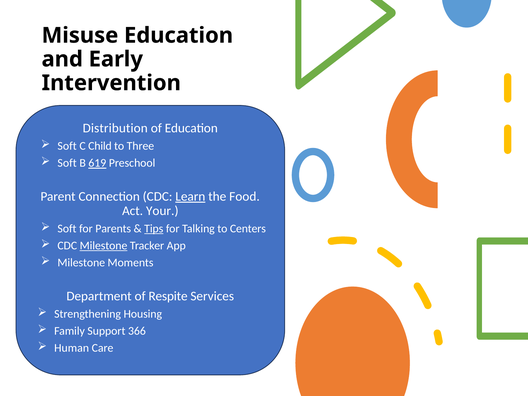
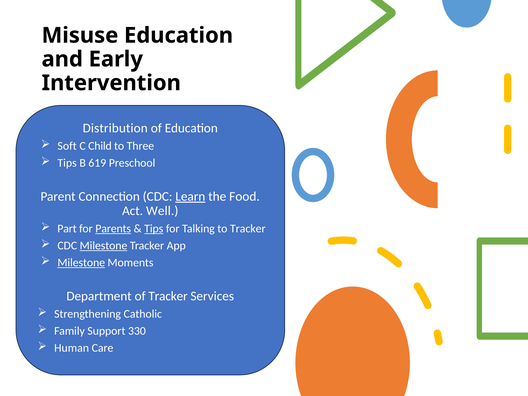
Soft: Soft -> Tips (67, 163)
619 underline: present -> none (97, 163)
Your: Your -> Well (162, 211)
Soft: Soft -> Part (67, 229)
Parents underline: none -> present (113, 229)
to Centers: Centers -> Tracker (248, 229)
Milestone underline: none -> present (81, 263)
of Respite: Respite -> Tracker (168, 296)
Housing: Housing -> Catholic (143, 314)
366: 366 -> 330 (137, 331)
